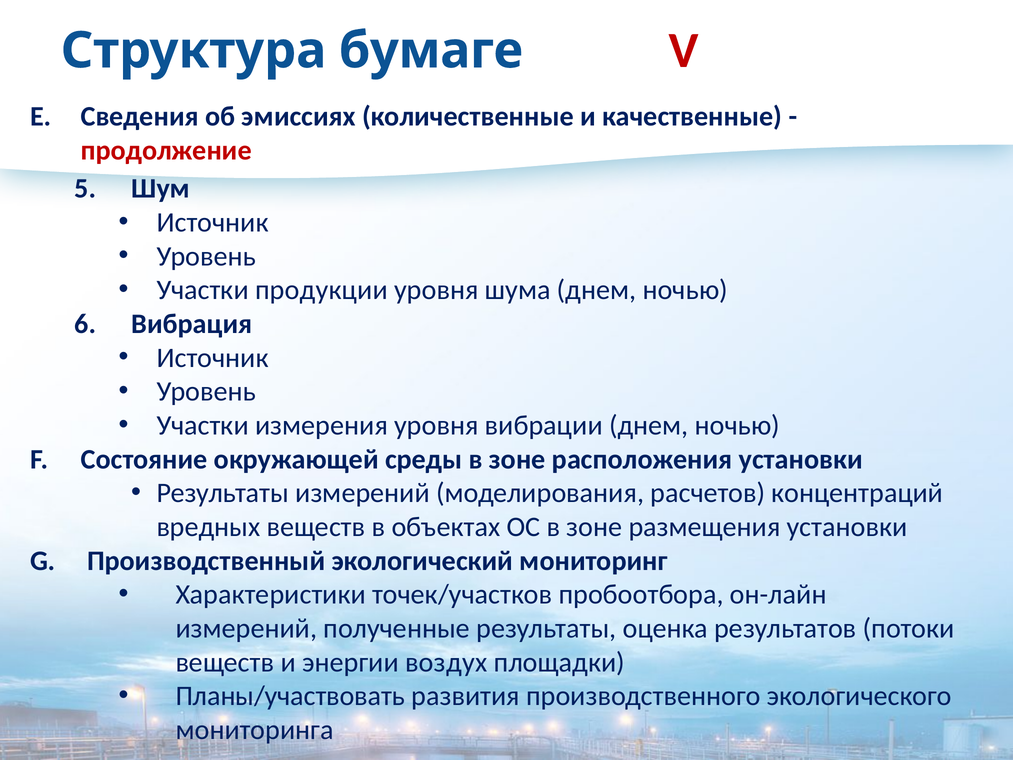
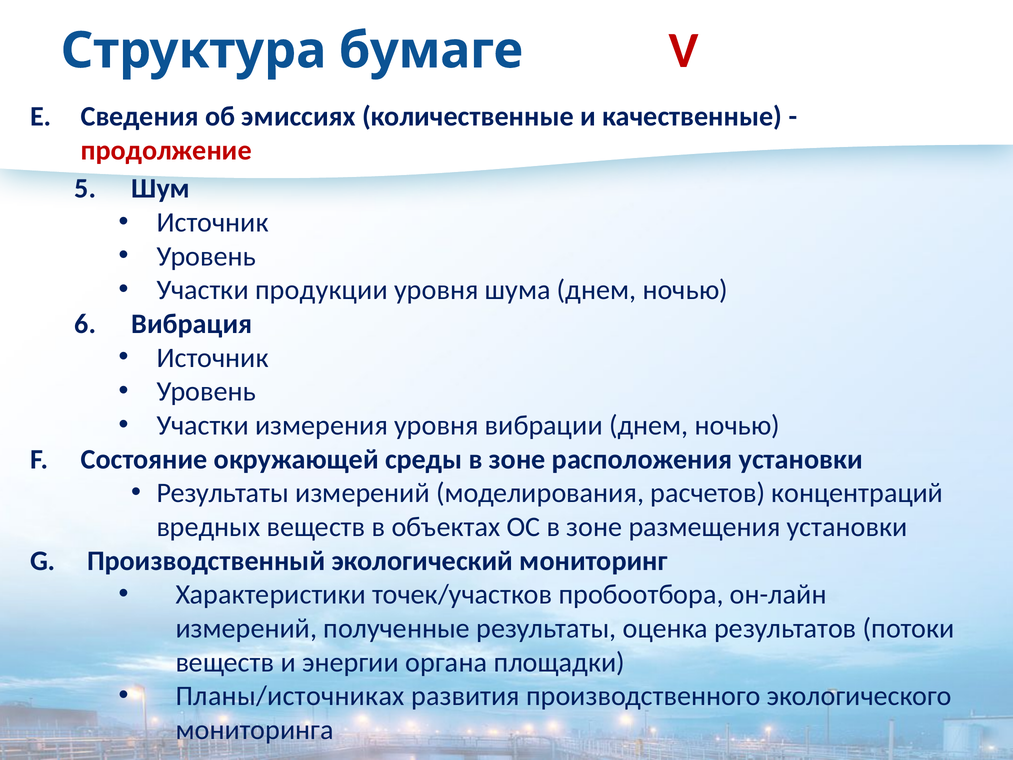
воздух: воздух -> органа (446, 662)
Планы/участвовать: Планы/участвовать -> Планы/источниках (290, 696)
